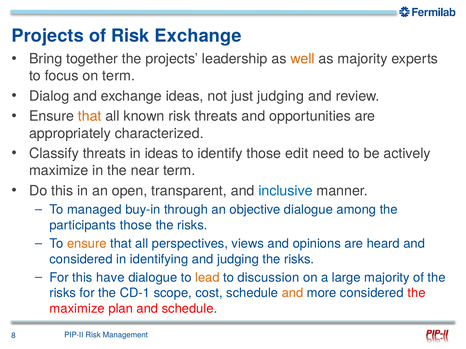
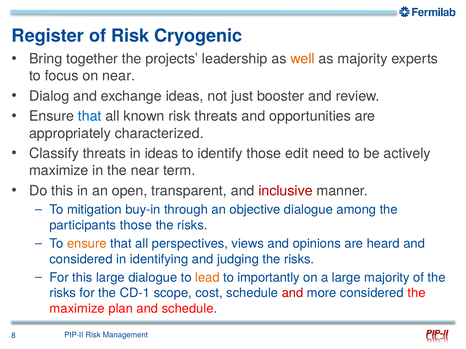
Projects: Projects -> Register (48, 36)
Risk Exchange: Exchange -> Cryogenic (198, 36)
on term: term -> near (119, 76)
just judging: judging -> booster (281, 96)
that colour: orange -> blue (90, 116)
inclusive colour: blue -> red (286, 191)
managed: managed -> mitigation (94, 210)
this have: have -> large (110, 278)
discussion: discussion -> importantly (269, 278)
and colour: orange -> red (293, 293)
